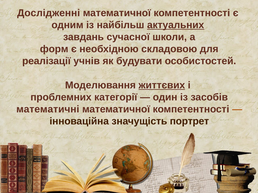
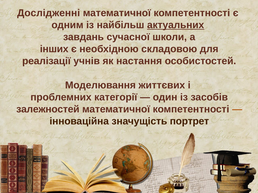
форм: форм -> інших (54, 49)
будувати: будувати -> настання (139, 61)
життєвих underline: present -> none (162, 85)
математичні: математичні -> залежностей (48, 109)
